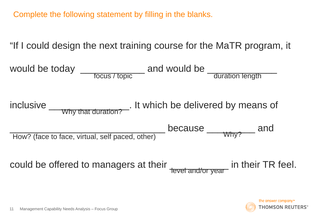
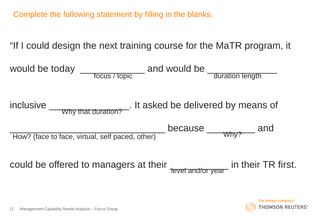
which: which -> asked (155, 105)
feel: feel -> first (287, 165)
